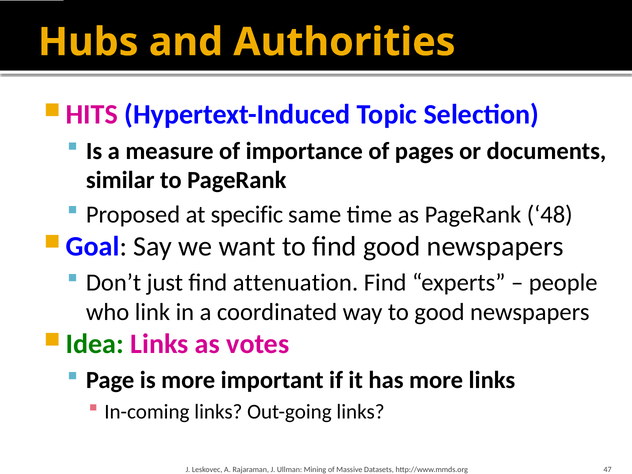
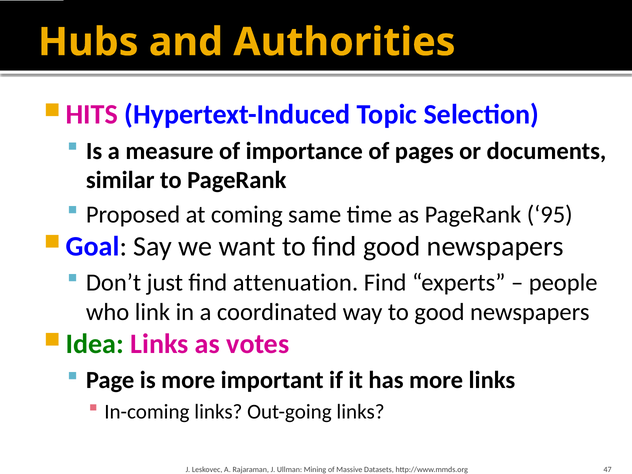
specific: specific -> coming (247, 215)
48: 48 -> 95 (550, 215)
